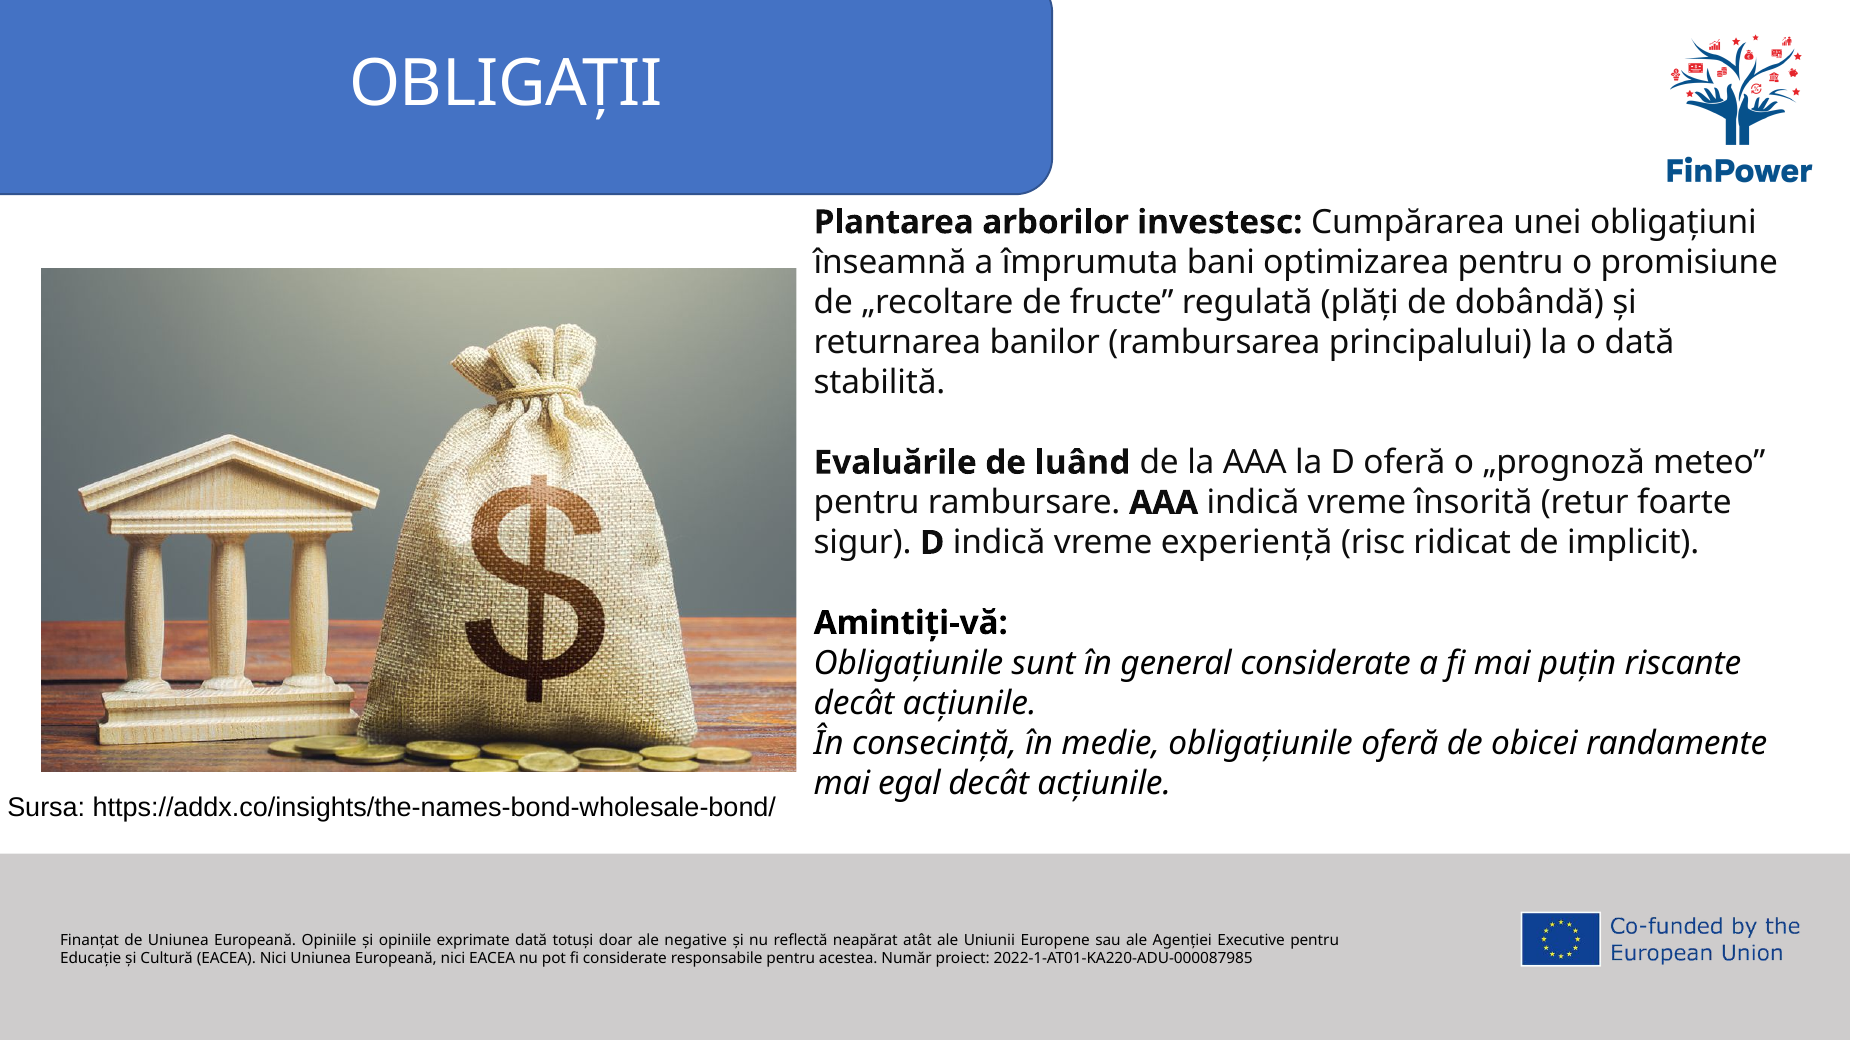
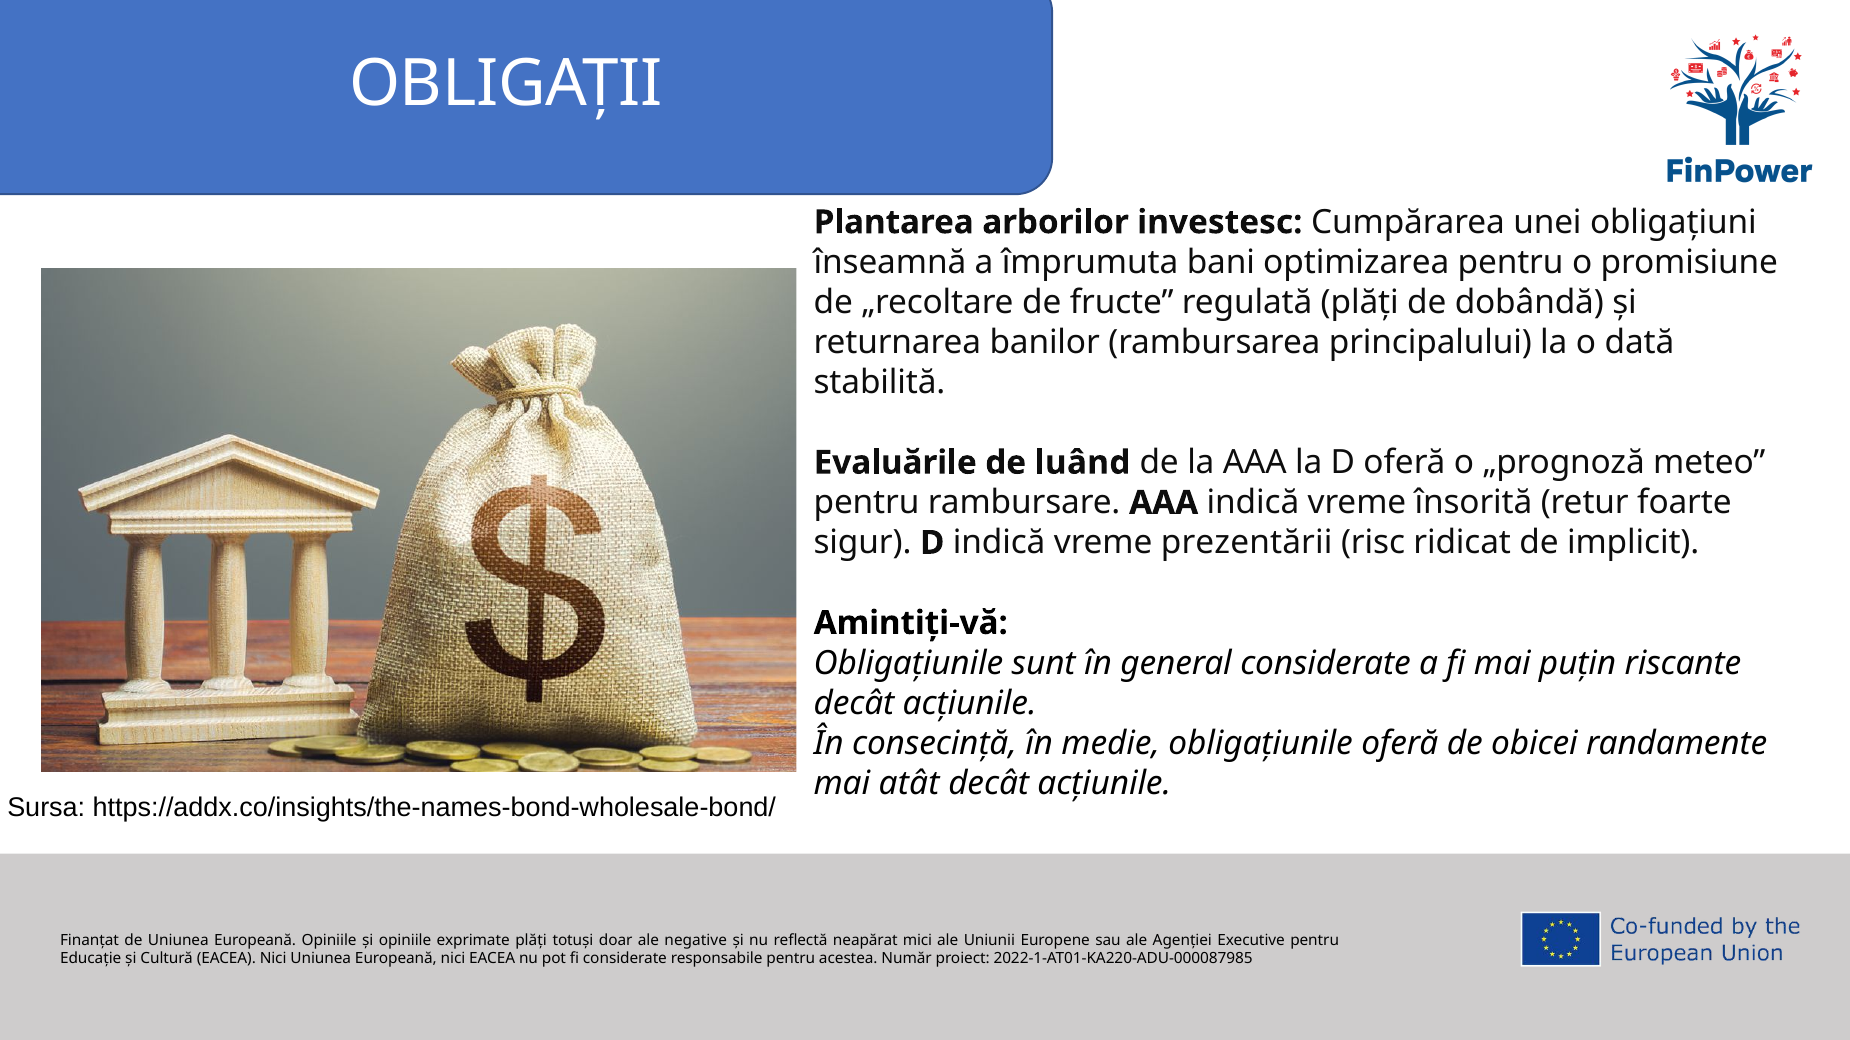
experiență: experiență -> prezentării (1247, 543)
egal: egal -> atât (909, 784)
exprimate dată: dată -> plăți (531, 941)
atât: atât -> mici (917, 941)
